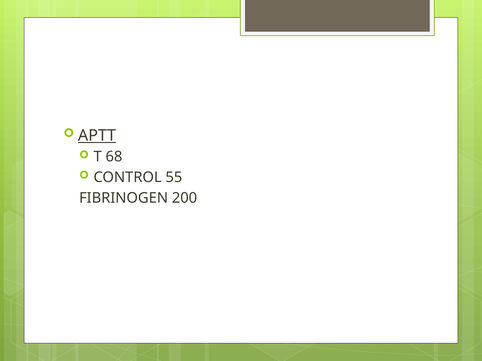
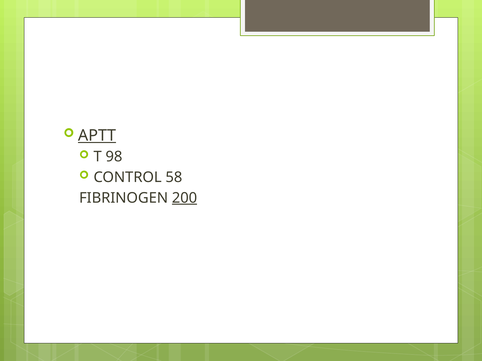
68: 68 -> 98 (114, 157)
55: 55 -> 58 (174, 178)
200 underline: none -> present (184, 198)
